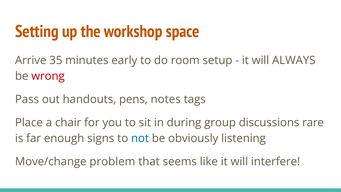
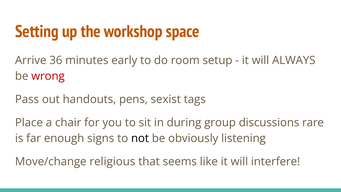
35: 35 -> 36 (56, 60)
notes: notes -> sexist (166, 99)
not colour: blue -> black (140, 138)
problem: problem -> religious (112, 161)
